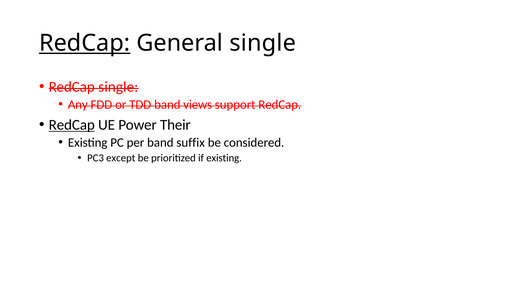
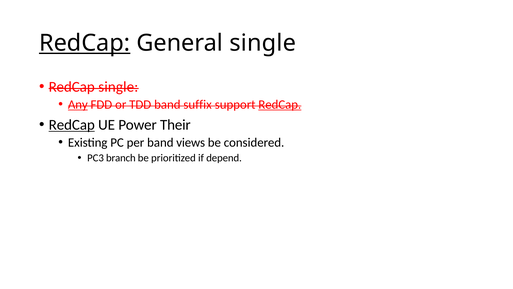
Any underline: none -> present (78, 104)
views: views -> suffix (198, 104)
RedCap underline: none -> present (280, 104)
suffix: suffix -> views (191, 142)
except: except -> branch (121, 158)
if existing: existing -> depend (224, 158)
